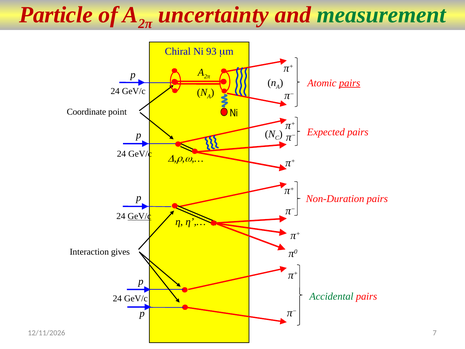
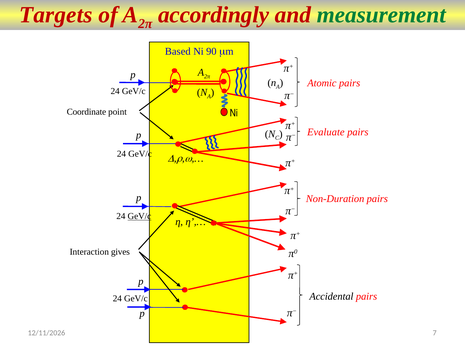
Particle: Particle -> Targets (56, 15)
uncertainty: uncertainty -> accordingly (214, 15)
Chiral: Chiral -> Based (178, 51)
93: 93 -> 90 (211, 51)
pairs underline: present -> none (350, 83)
Expected: Expected -> Evaluate (326, 132)
Accidental colour: green -> black (331, 296)
